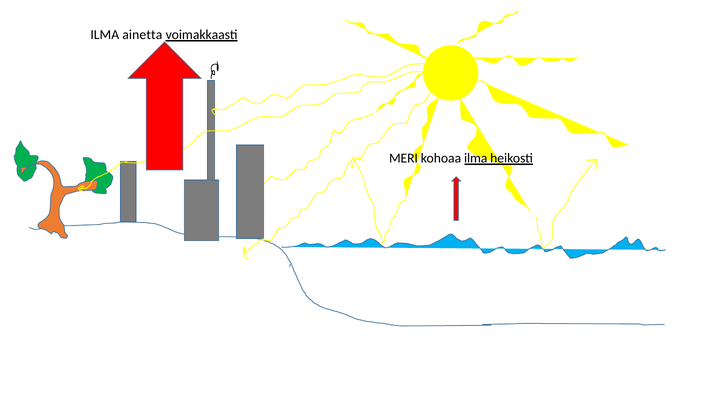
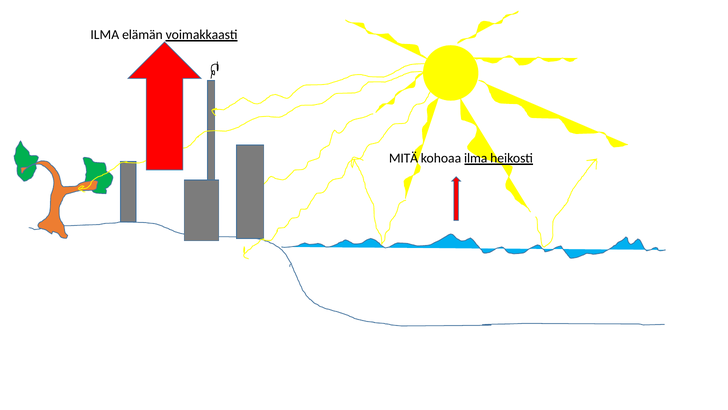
ainetta: ainetta -> elämän (142, 35)
MERI: MERI -> MITÄ (403, 158)
